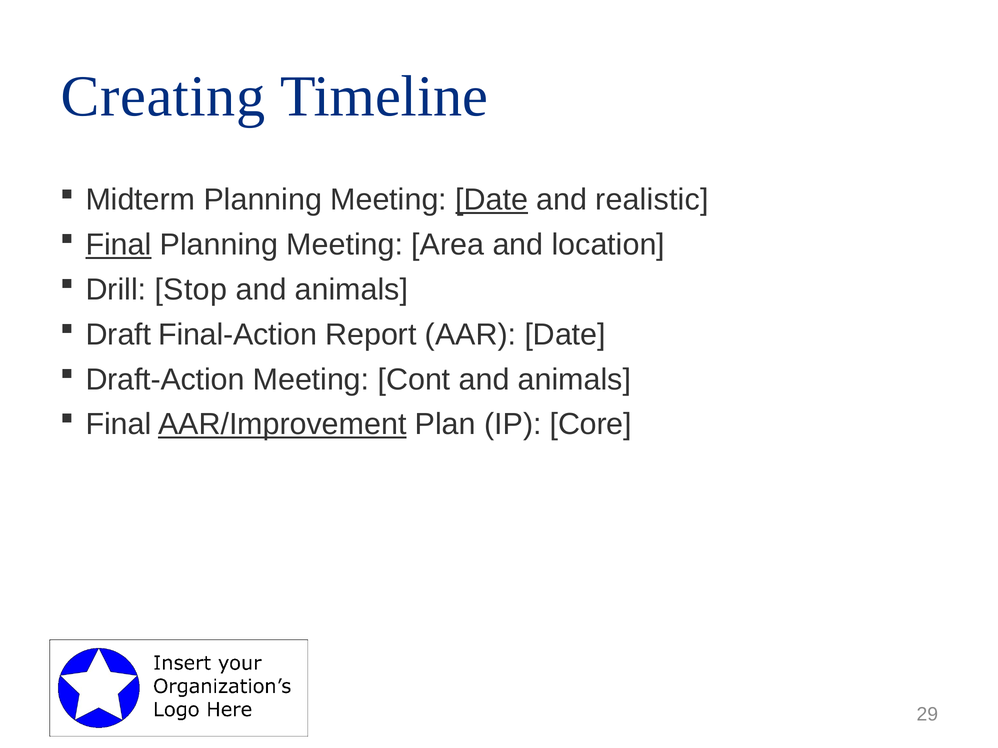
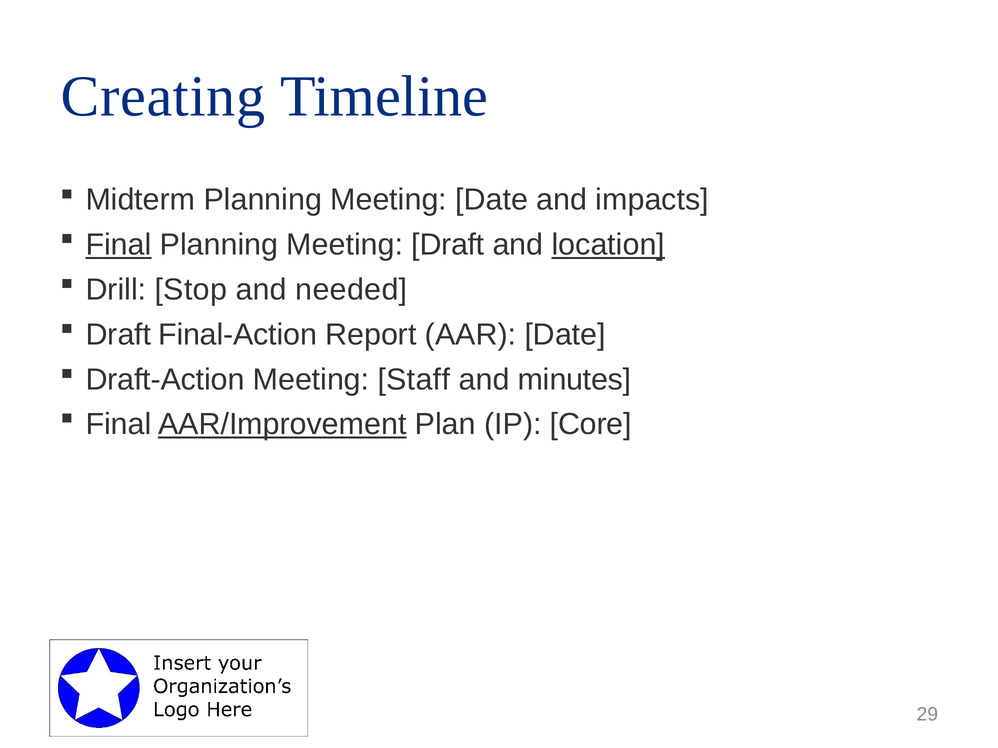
Date underline: present -> none (492, 200)
realistic: realistic -> impacts (652, 200)
Meeting Area: Area -> Draft (448, 245)
location underline: none -> present (608, 245)
animals: animals -> needed (351, 290)
Cont: Cont -> Staff (414, 380)
animals: animals -> minutes (575, 380)
